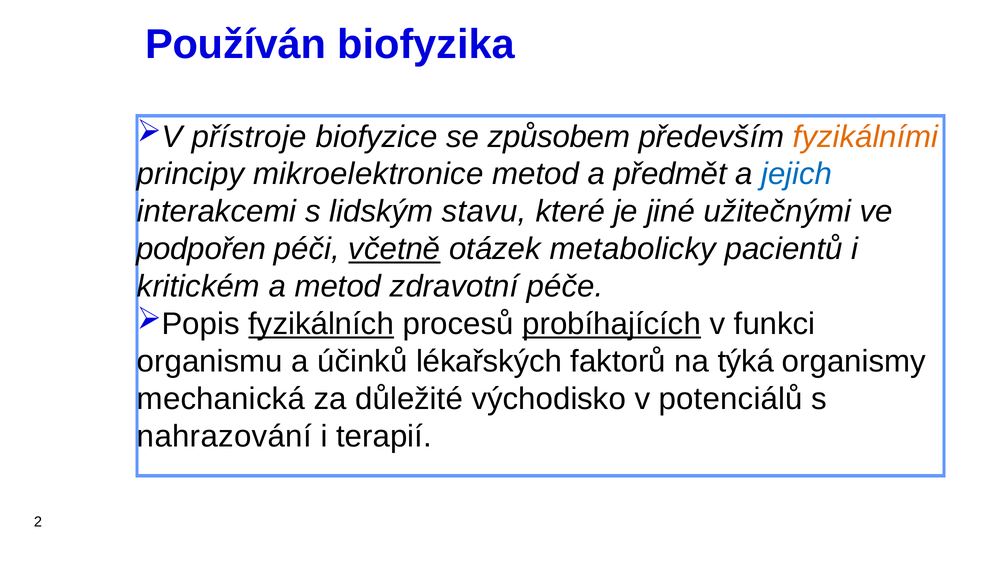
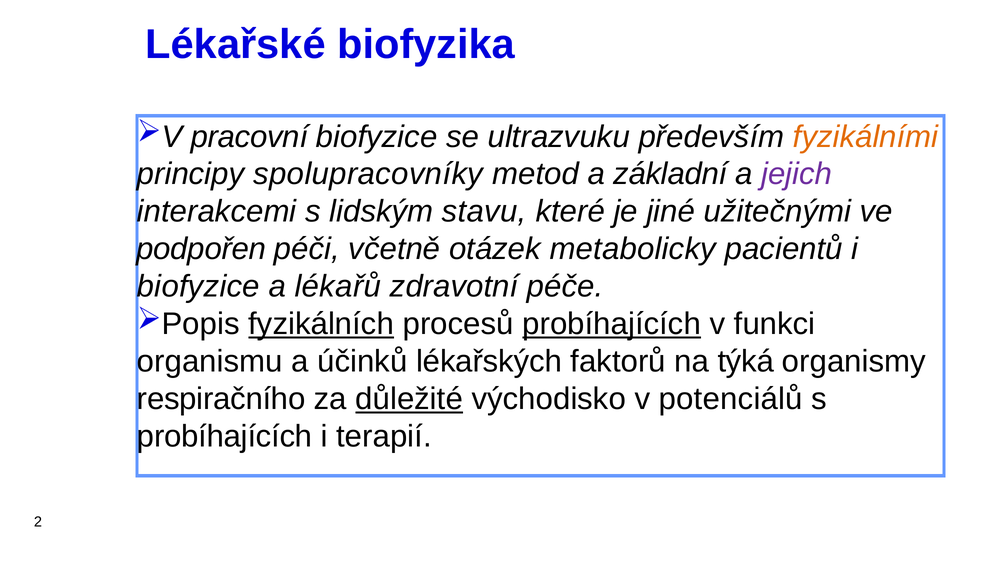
Používán: Používán -> Lékařské (236, 45)
přístroje: přístroje -> pracovní (249, 137)
způsobem: způsobem -> ultrazvuku (559, 137)
mikroelektronice: mikroelektronice -> spolupracovníky (368, 174)
předmět: předmět -> základní (670, 174)
jejich colour: blue -> purple (797, 174)
včetně underline: present -> none (394, 249)
kritickém: kritickém -> biofyzice (198, 287)
a metod: metod -> lékařů (338, 287)
mechanická: mechanická -> respiračního (221, 399)
důležité underline: none -> present (409, 399)
nahrazování: nahrazování -> probíhajících (225, 436)
